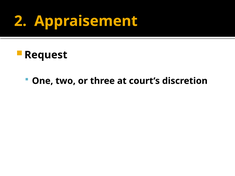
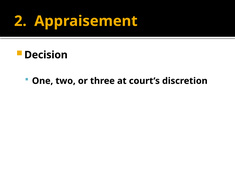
Request: Request -> Decision (46, 55)
